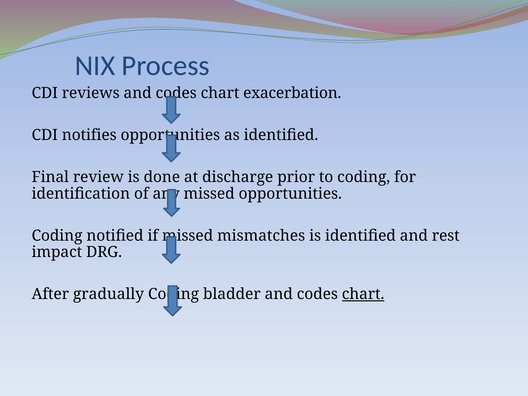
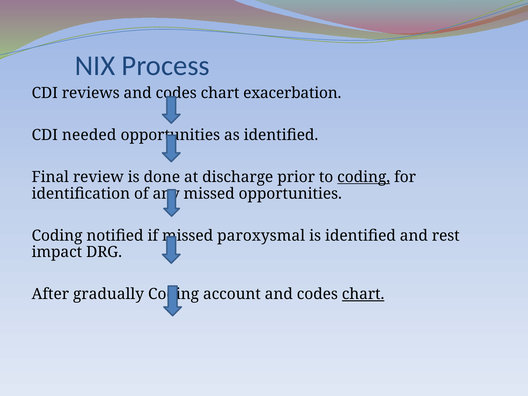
notifies: notifies -> needed (89, 135)
coding underline: none -> present (364, 177)
mismatches: mismatches -> paroxysmal (261, 236)
bladder: bladder -> account (232, 294)
